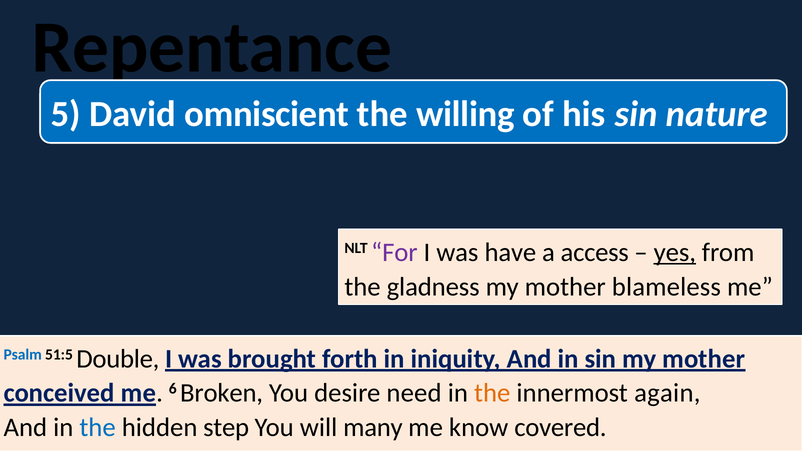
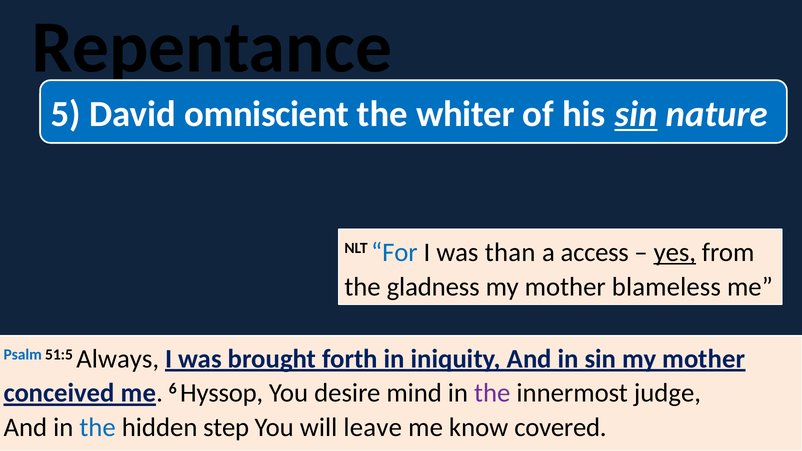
willing: willing -> whiter (465, 114)
sin underline: none -> present (636, 114)
For colour: purple -> blue (394, 252)
have: have -> than (510, 252)
Double: Double -> Always (118, 359)
Broken: Broken -> Hyssop (222, 393)
need: need -> mind (414, 393)
the colour: orange -> purple (492, 393)
again: again -> judge (667, 393)
many: many -> leave (373, 428)
